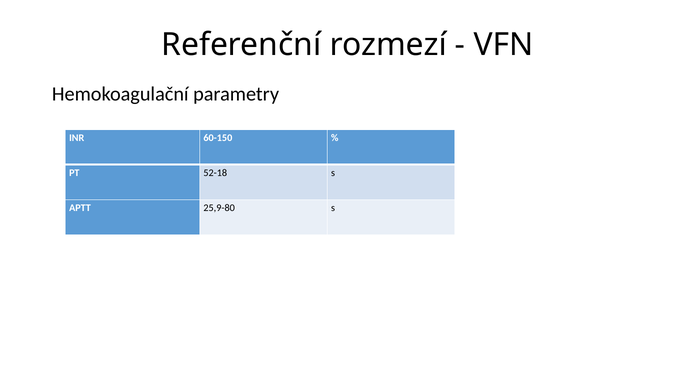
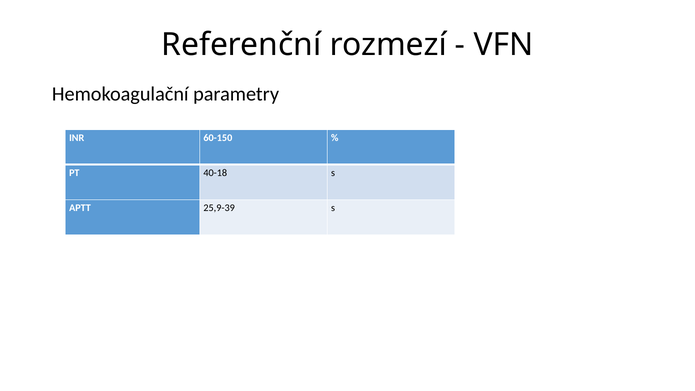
52-18: 52-18 -> 40-18 (215, 173)
25,9-80: 25,9-80 -> 25,9-39 (219, 208)
